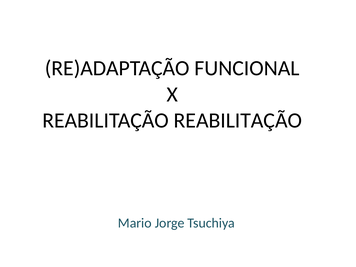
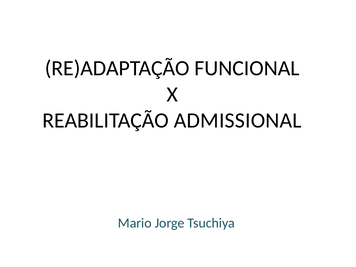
REABILITAÇÃO REABILITAÇÃO: REABILITAÇÃO -> ADMISSIONAL (238, 120)
